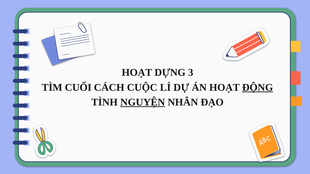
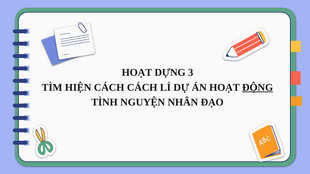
CUỐI: CUỐI -> HIỆN (78, 88)
CÁCH CUỘC: CUỘC -> CÁCH (142, 88)
NGUYỆN underline: present -> none (143, 102)
